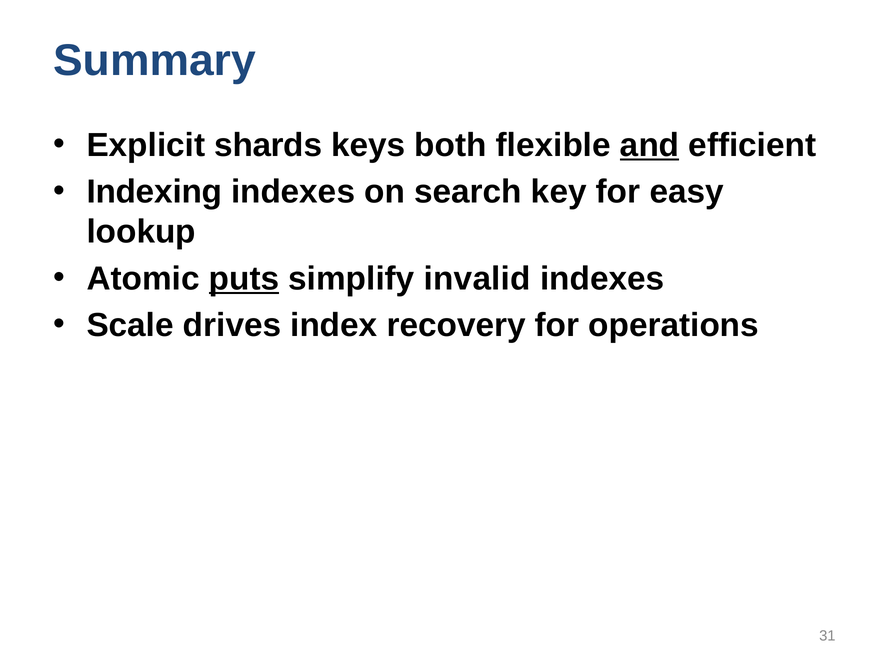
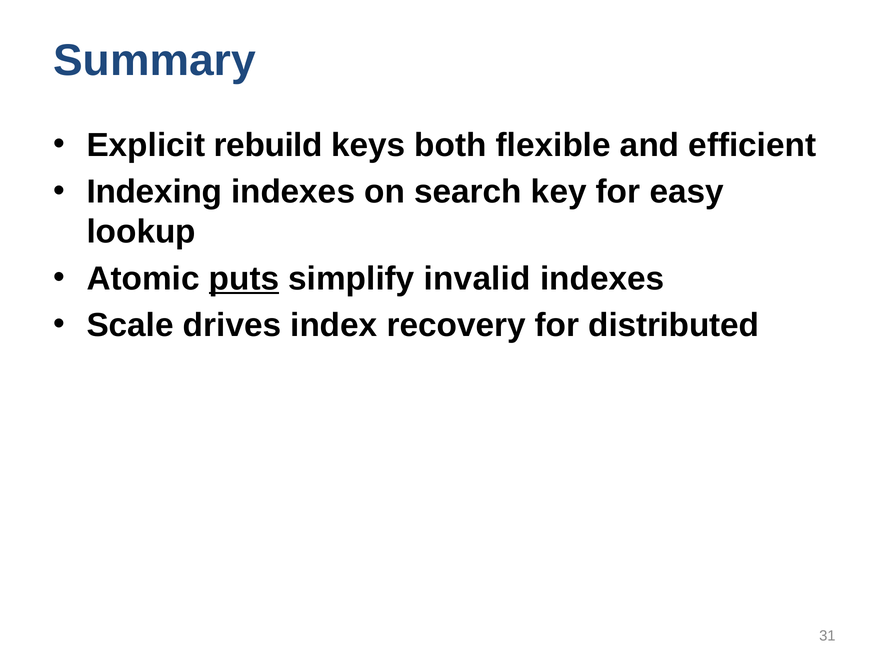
shards: shards -> rebuild (268, 145)
and underline: present -> none (650, 145)
operations: operations -> distributed (674, 326)
